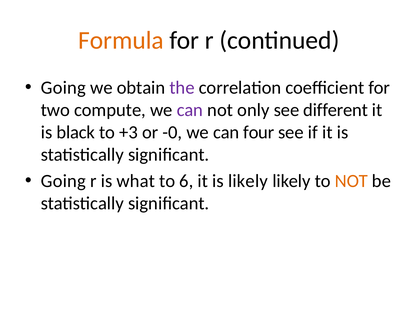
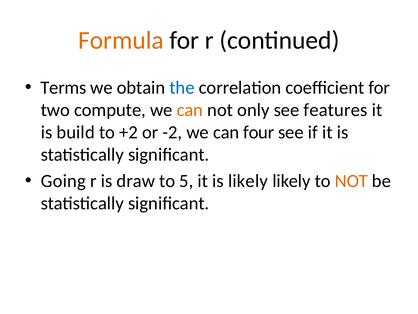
Going: Going -> Terms (63, 88)
the colour: purple -> blue (182, 88)
can colour: purple -> orange (190, 110)
different: different -> features (336, 110)
black: black -> build (76, 132)
+3: +3 -> +2 (128, 132)
-0: -0 -> -2 (172, 132)
what: what -> draw (136, 181)
6: 6 -> 5 (186, 181)
